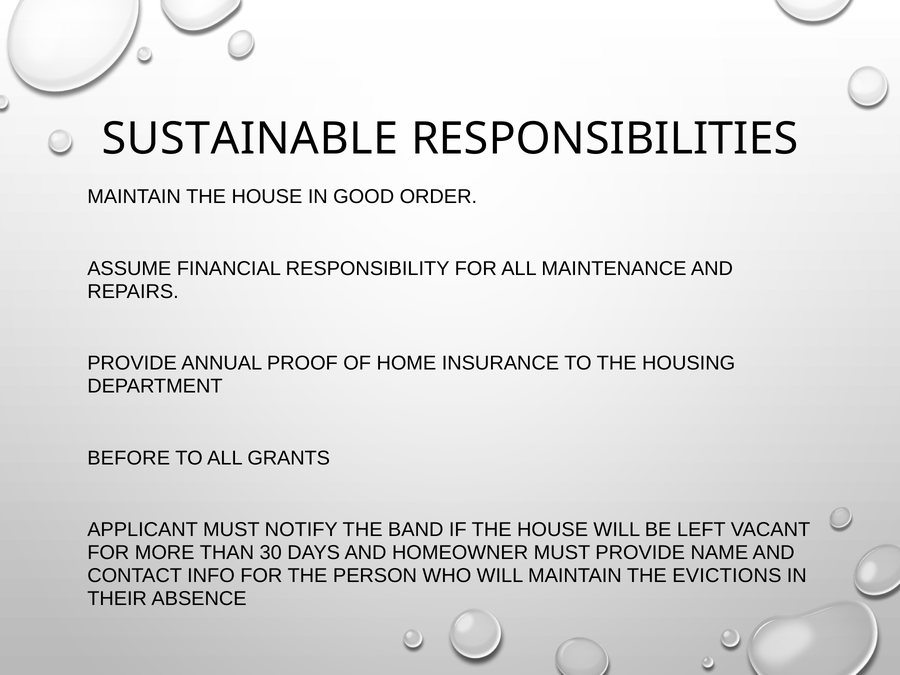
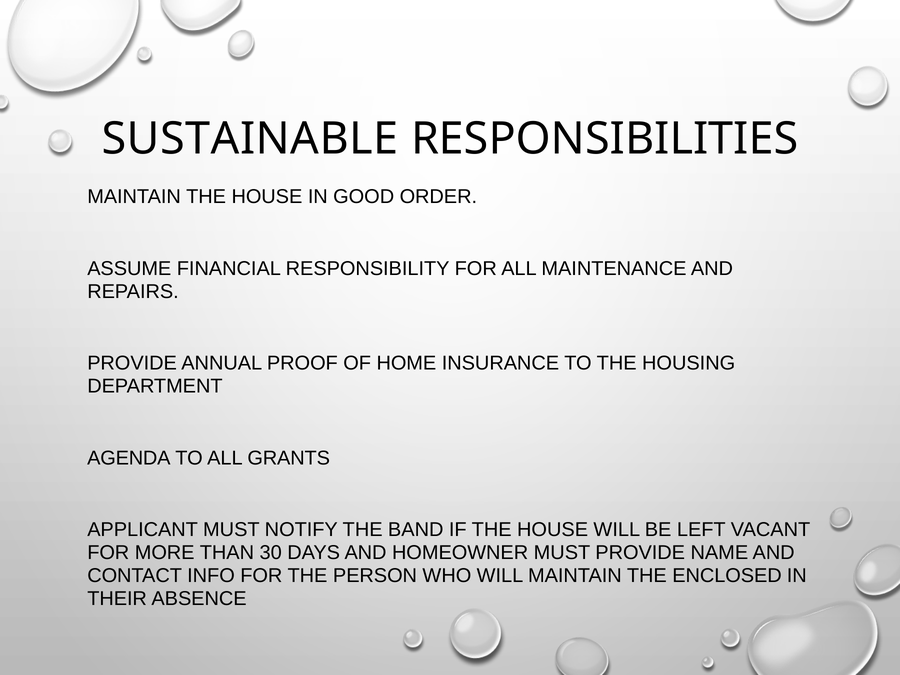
BEFORE: BEFORE -> AGENDA (129, 458)
EVICTIONS: EVICTIONS -> ENCLOSED (727, 576)
